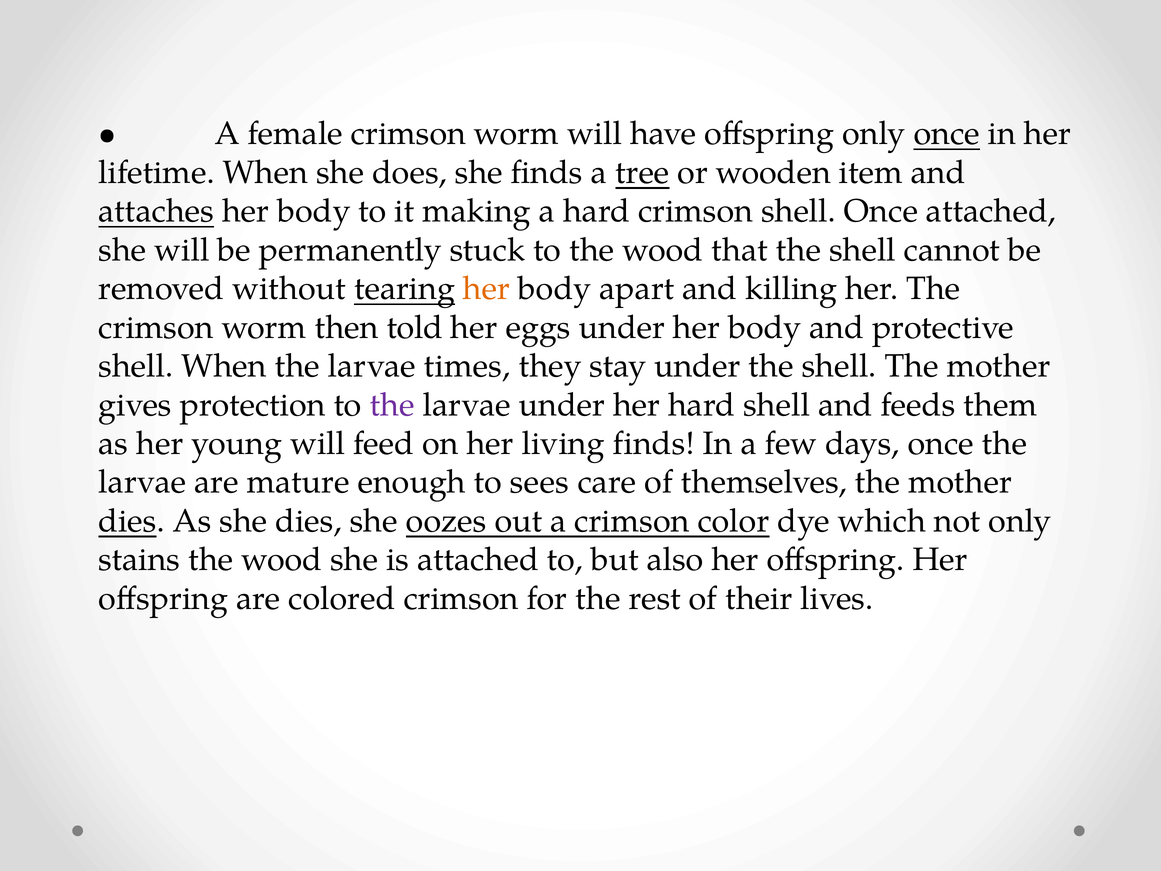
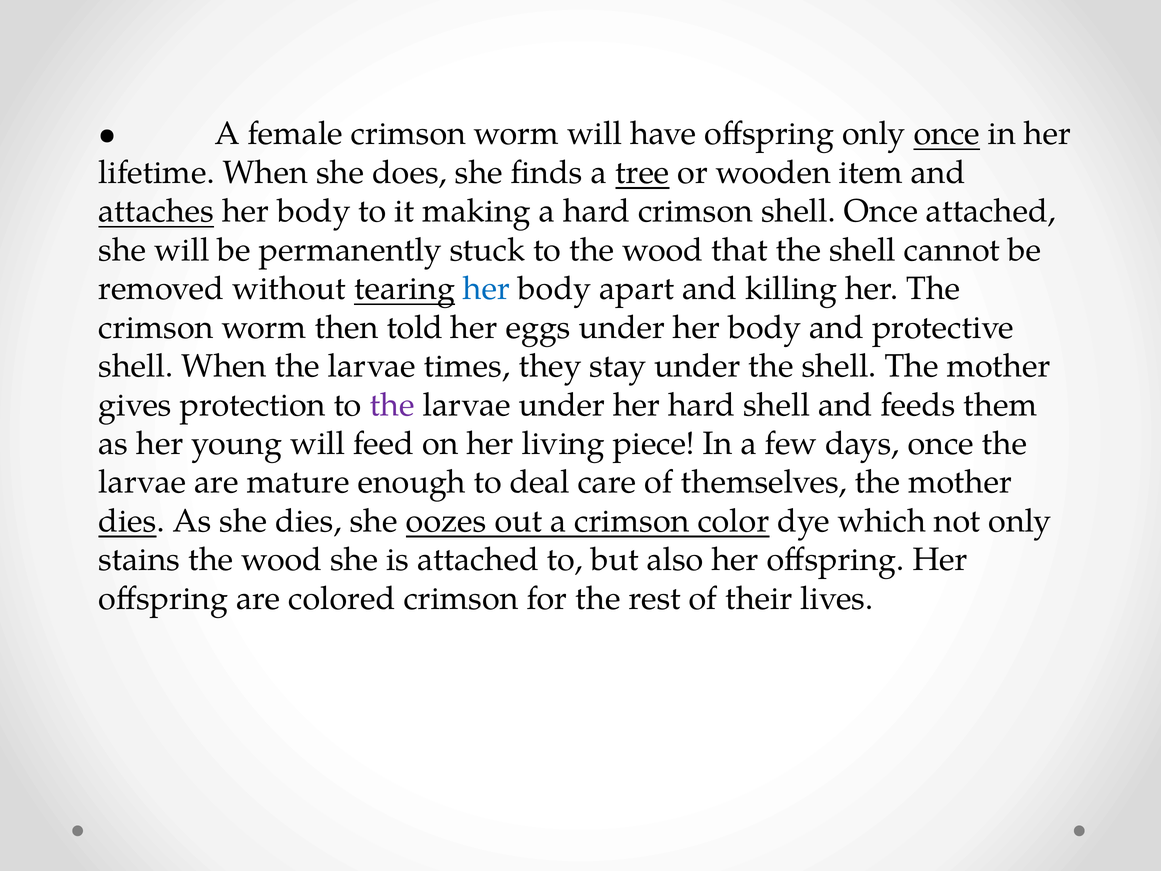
her colour: orange -> blue (486, 289)
living finds: finds -> piece (654, 443)
sees: sees -> deal (540, 482)
